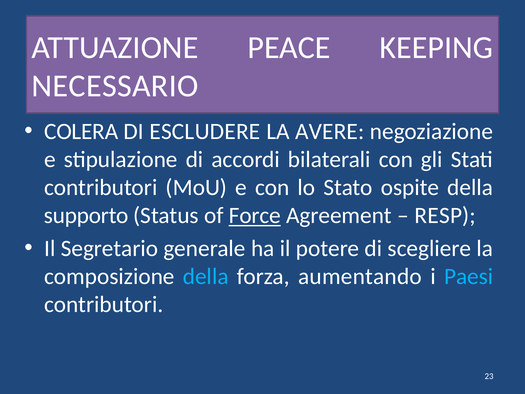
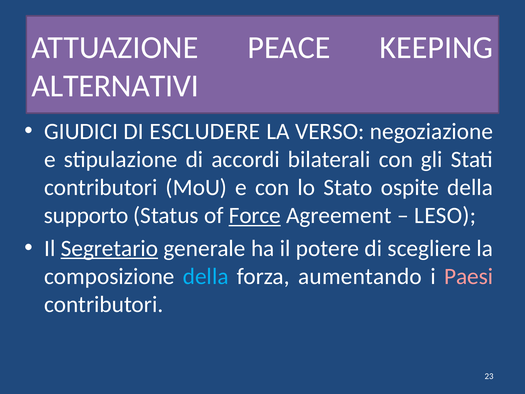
NECESSARIO: NECESSARIO -> ALTERNATIVI (115, 86)
COLERA: COLERA -> GIUDICI (81, 131)
AVERE: AVERE -> VERSO (330, 131)
RESP: RESP -> LESO (445, 215)
Segretario underline: none -> present (109, 248)
Paesi colour: light blue -> pink (469, 276)
